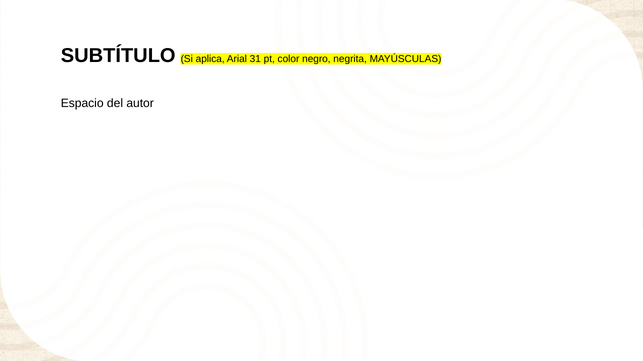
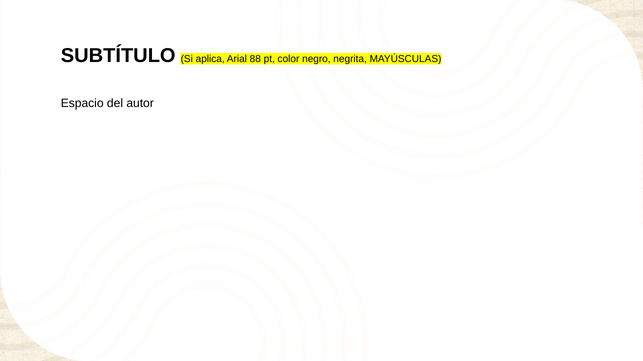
31: 31 -> 88 (255, 59)
